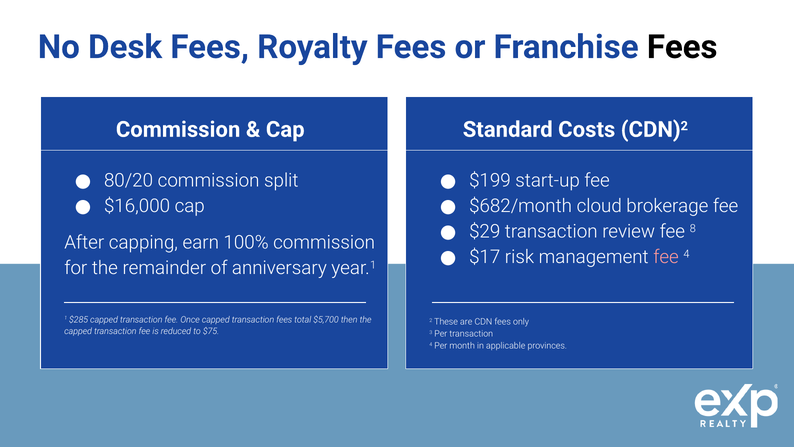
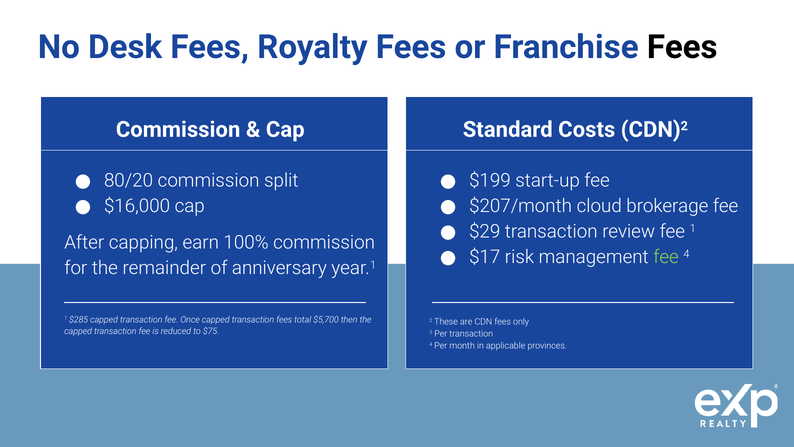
$682/month: $682/month -> $207/month (521, 206)
fee 8: 8 -> 1 (693, 228)
fee colour: pink -> light green (666, 257)
